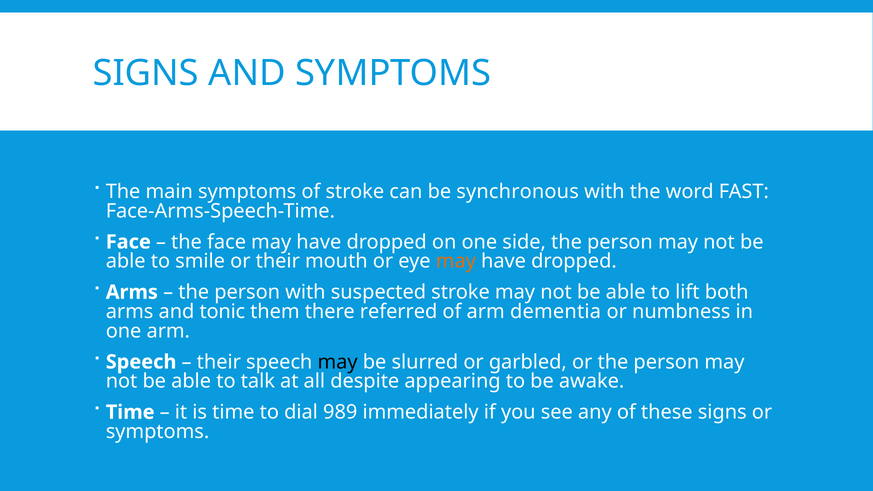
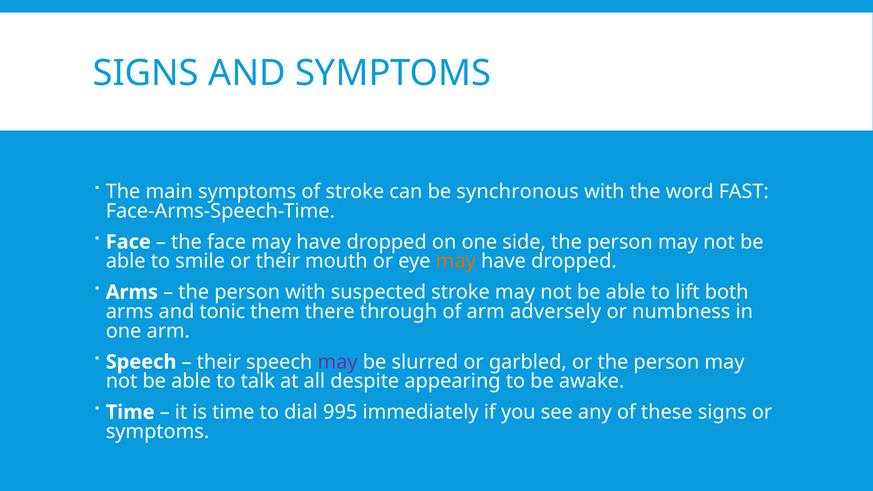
referred: referred -> through (399, 312)
dementia: dementia -> adversely (556, 312)
may colour: black -> purple (338, 362)
989: 989 -> 995 (340, 412)
